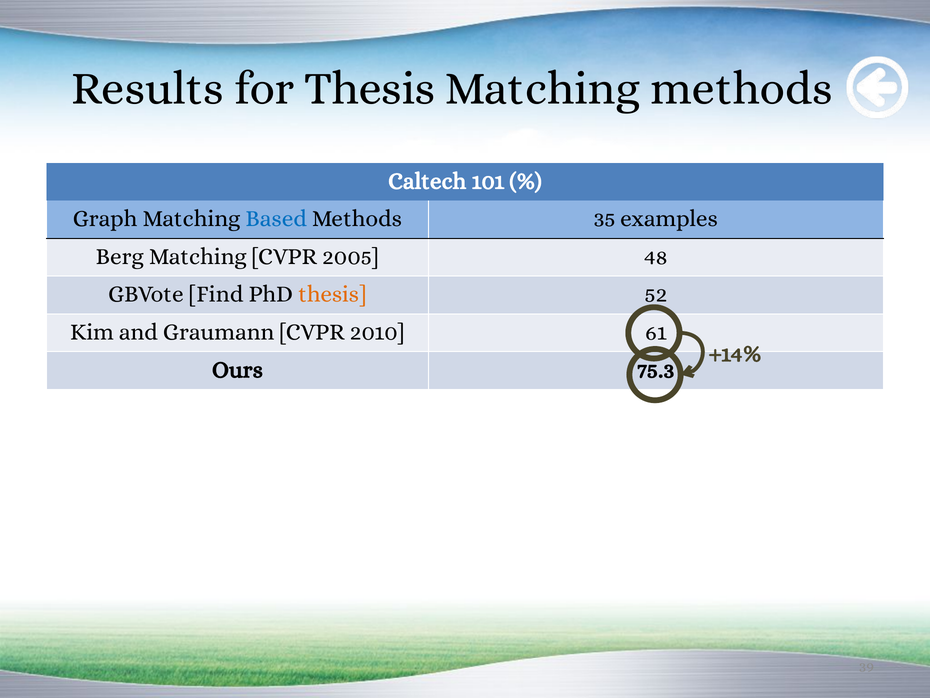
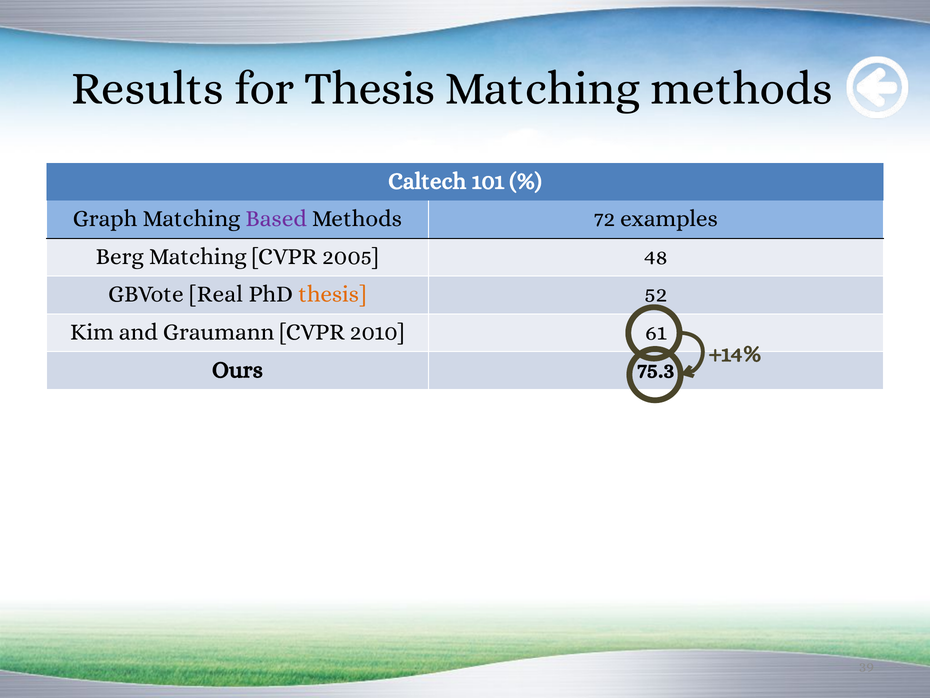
Based colour: blue -> purple (276, 219)
35: 35 -> 72 (604, 219)
Find: Find -> Real (216, 294)
